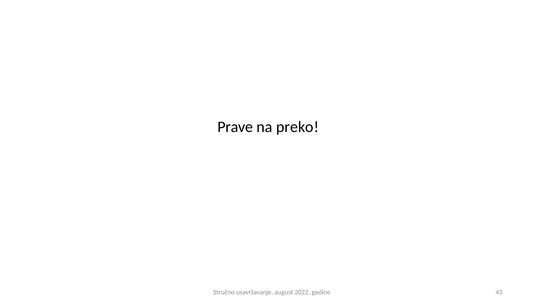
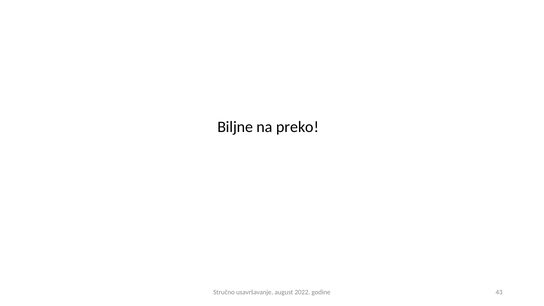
Prave: Prave -> Biljne (235, 127)
